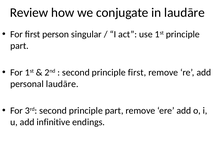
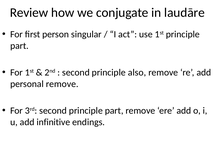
principle first: first -> also (137, 73)
personal laudāre: laudāre -> remove (62, 84)
